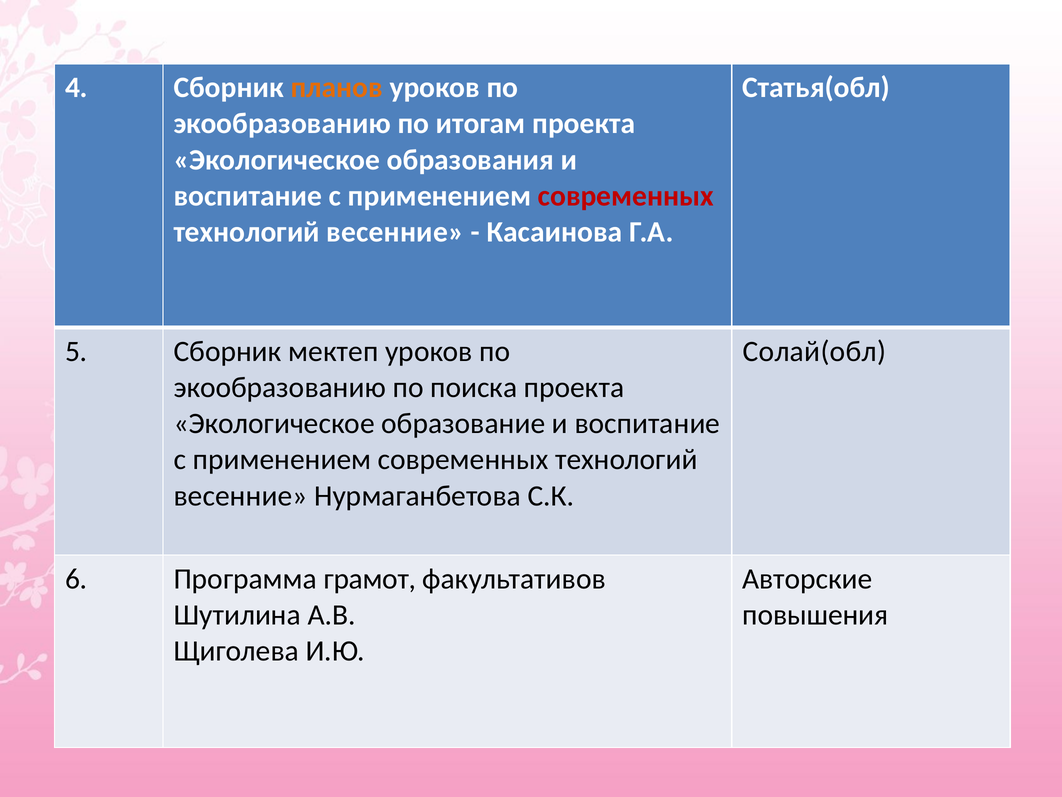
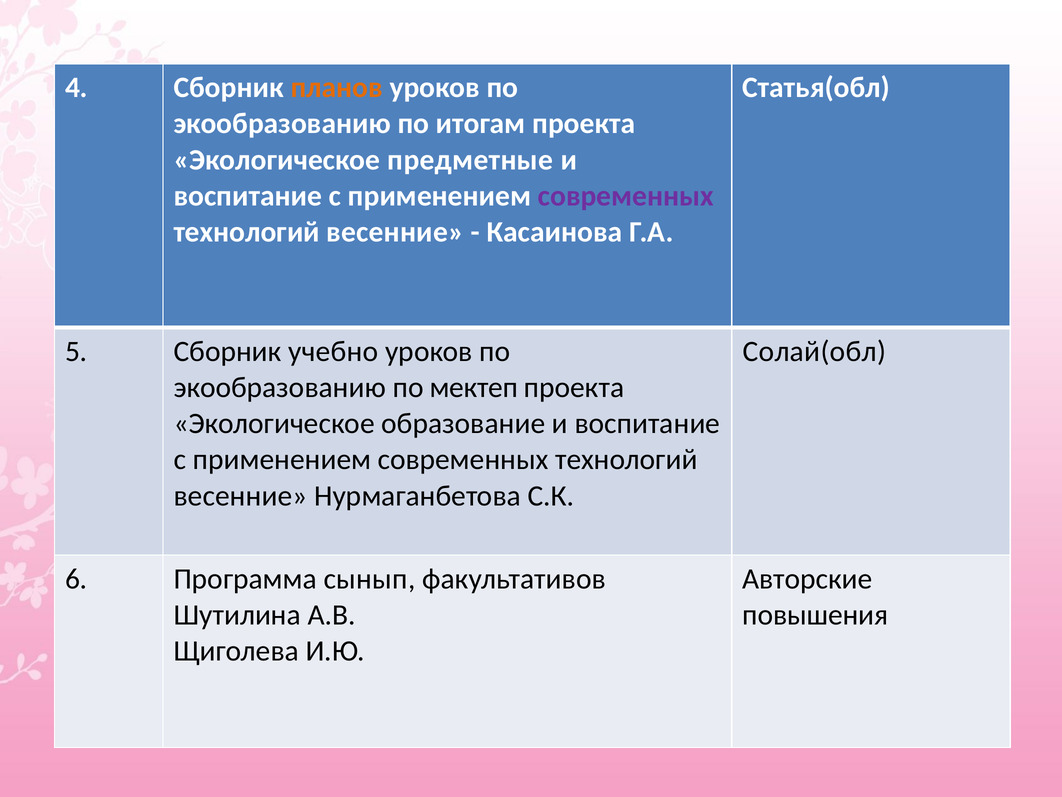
образования: образования -> предметные (470, 160)
современных colour: red -> purple (626, 196)
мектеп: мектеп -> учебно (333, 351)
поиска: поиска -> мектеп (474, 387)
грамот: грамот -> сынып (370, 578)
